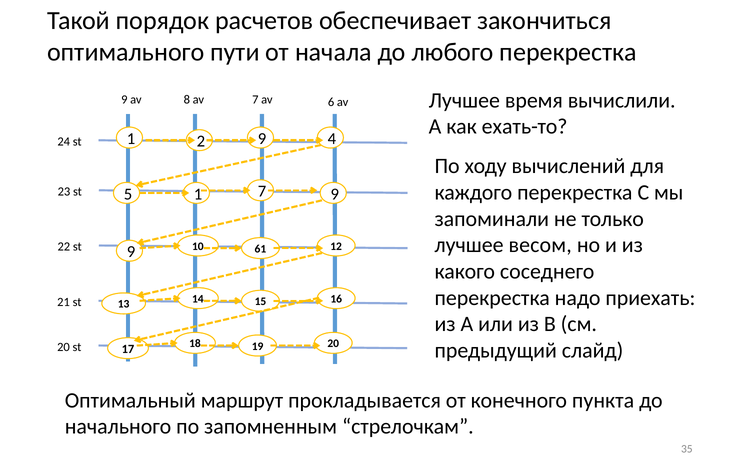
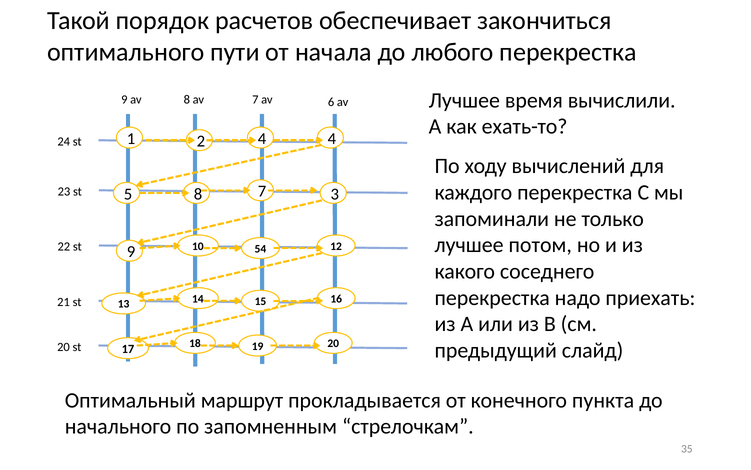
1 9: 9 -> 4 (262, 139)
5 1: 1 -> 8 (198, 194)
7 9: 9 -> 3 (335, 194)
весом: весом -> потом (540, 245)
61: 61 -> 54 (260, 249)
